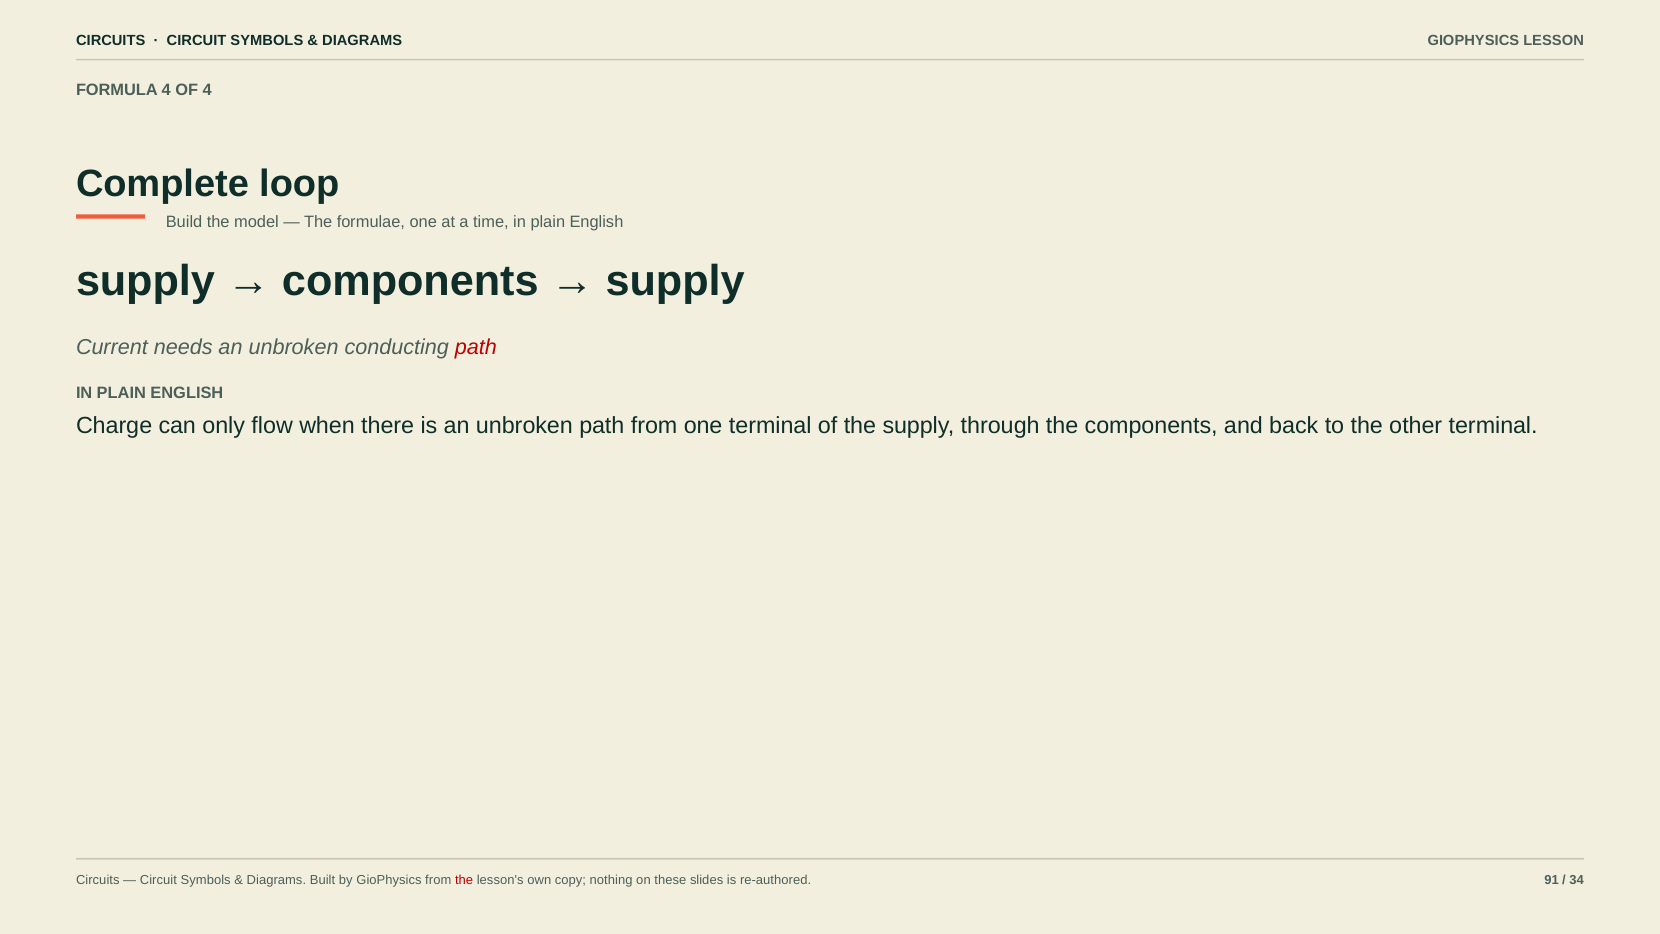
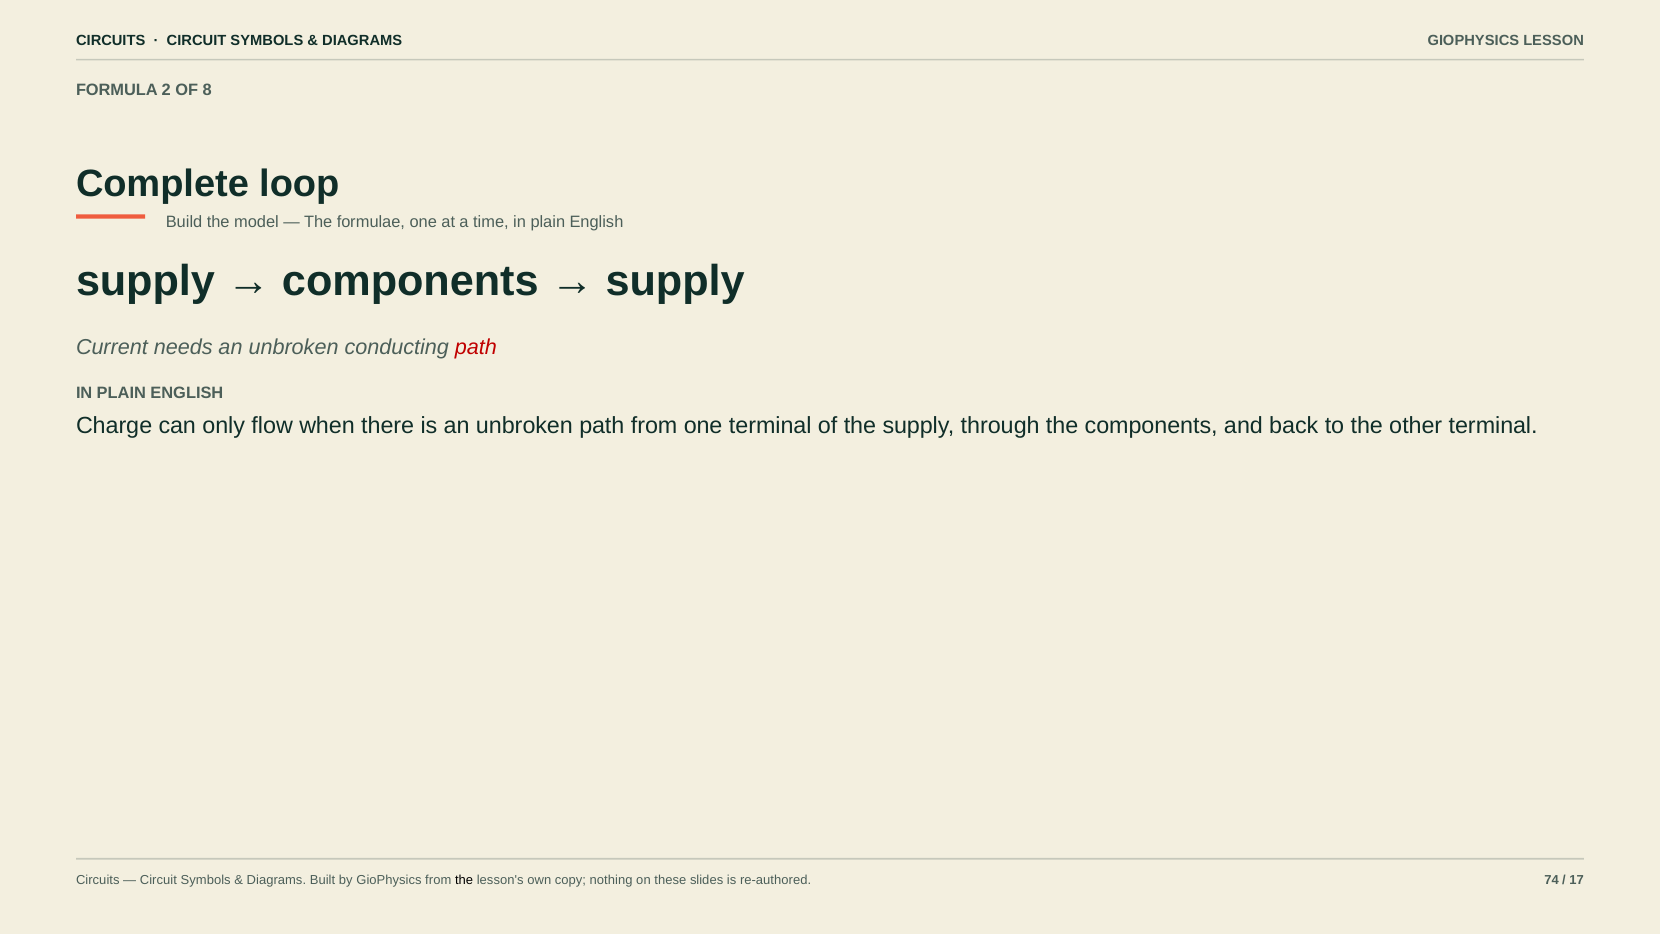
FORMULA 4: 4 -> 2 (166, 91)
OF 4: 4 -> 8 (207, 91)
the colour: red -> black (464, 880)
91: 91 -> 74 (1552, 880)
34: 34 -> 17 (1577, 880)
